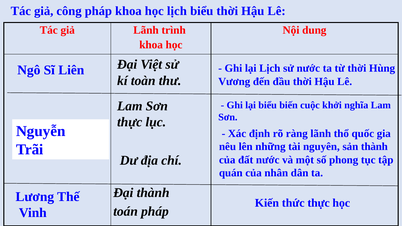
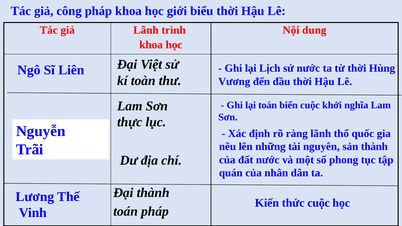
học lịch: lịch -> giới (177, 11)
lại biểu: biểu -> toán (268, 105)
thức thực: thực -> cuộc (319, 203)
